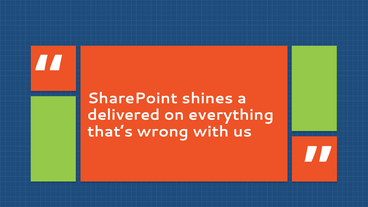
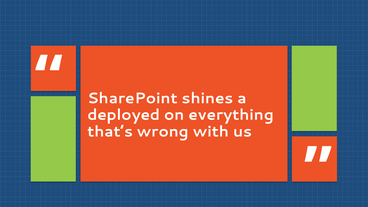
delivered: delivered -> deployed (124, 115)
